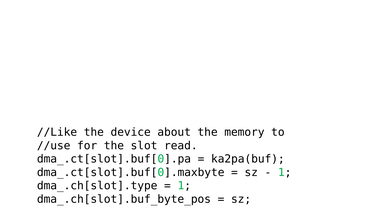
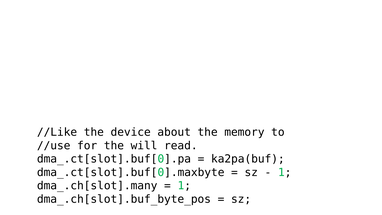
the slot: slot -> will (144, 146)
dma_.ch[slot].type: dma_.ch[slot].type -> dma_.ch[slot].many (97, 186)
